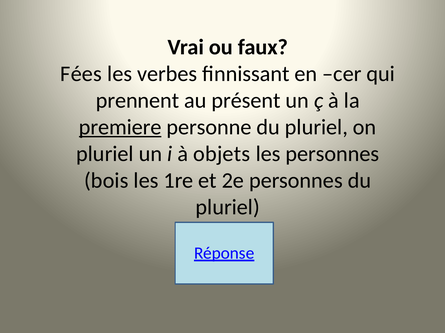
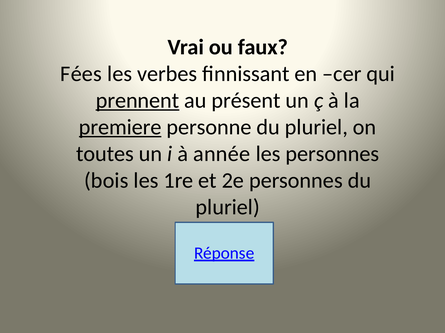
prennent underline: none -> present (138, 101)
pluriel: pluriel -> toutes (105, 154)
objets: objets -> année (222, 154)
